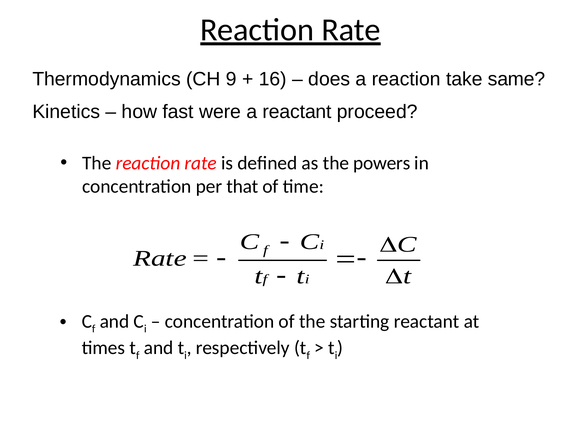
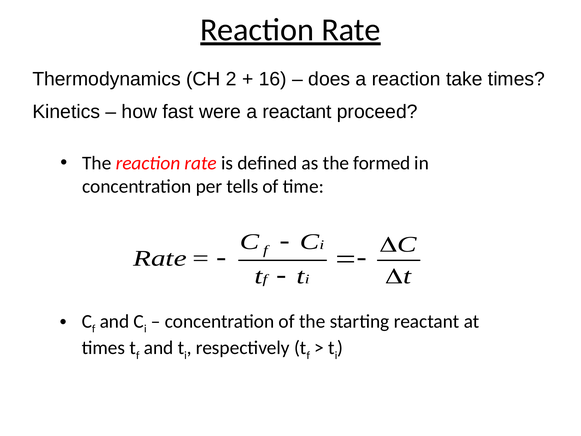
9: 9 -> 2 (231, 79)
take same: same -> times (516, 79)
powers: powers -> formed (382, 163)
that: that -> tells (242, 186)
